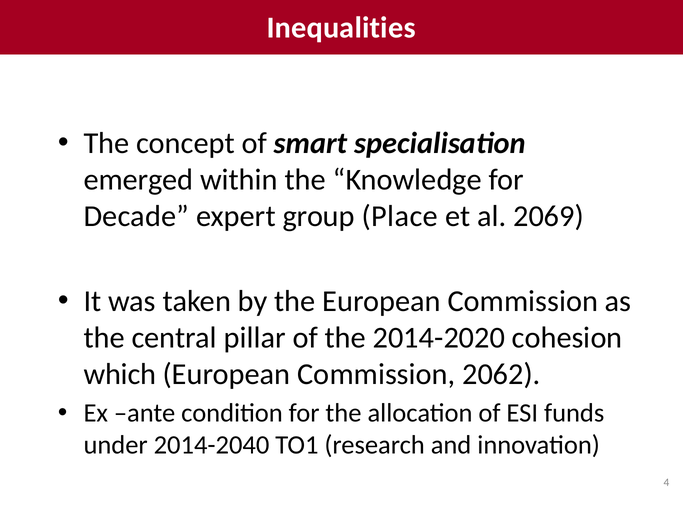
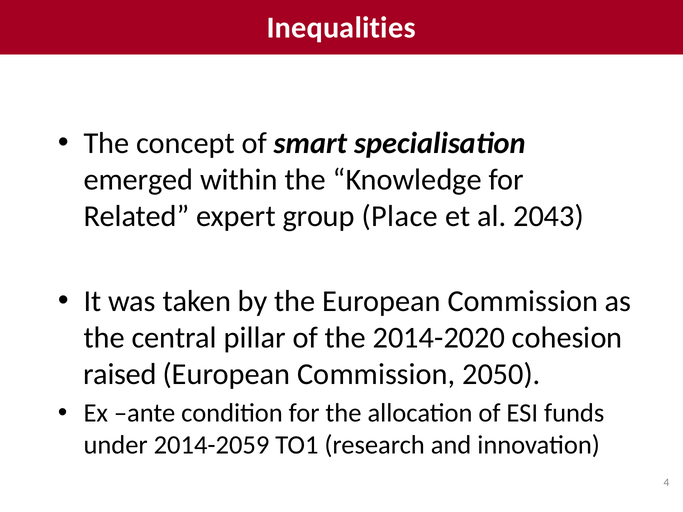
Decade: Decade -> Related (136, 216)
2069: 2069 -> 2043 (549, 216)
which: which -> raised (120, 374)
2062: 2062 -> 2050 (501, 374)
2014-2040: 2014-2040 -> 2014-2059 (212, 445)
